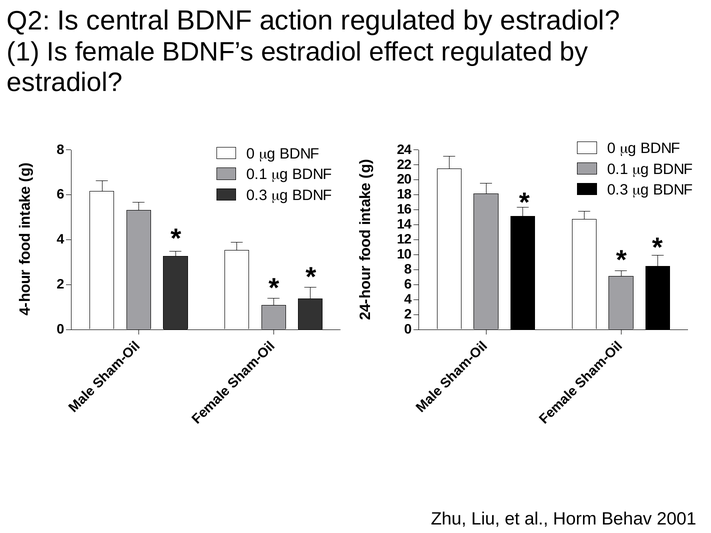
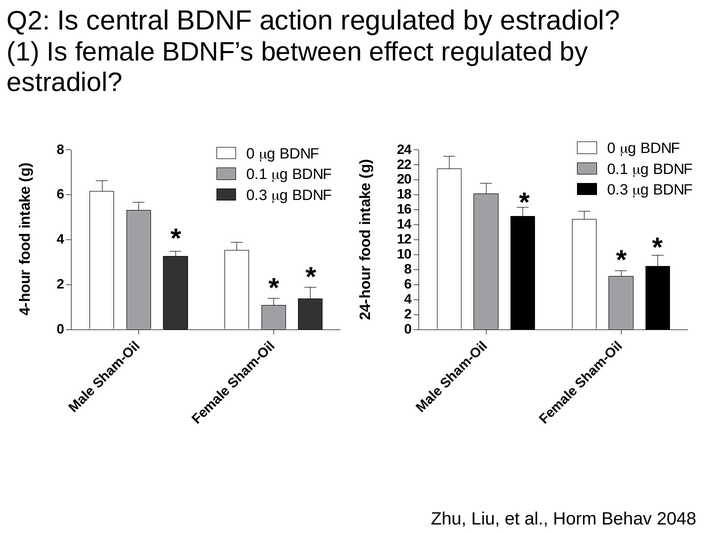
BDNF’s estradiol: estradiol -> between (311, 52)
2001: 2001 -> 2048 (677, 519)
